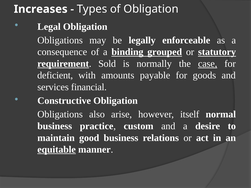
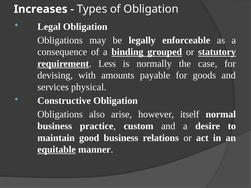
Sold: Sold -> Less (107, 64)
case underline: present -> none (208, 64)
deficient: deficient -> devising (55, 75)
financial: financial -> physical (89, 87)
